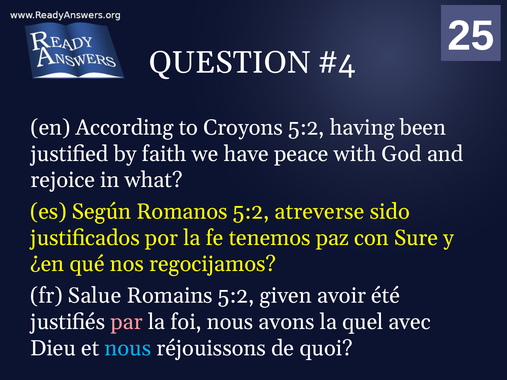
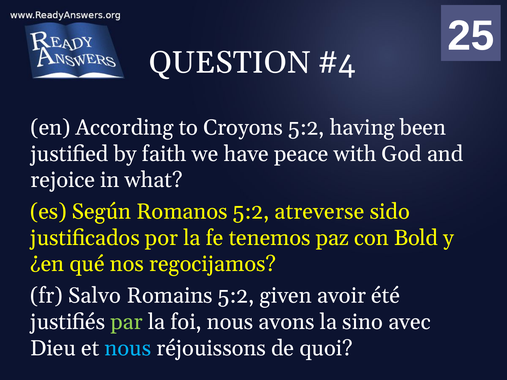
Sure: Sure -> Bold (416, 238)
Salue: Salue -> Salvo (95, 296)
par colour: pink -> light green (127, 322)
quel: quel -> sino (363, 322)
